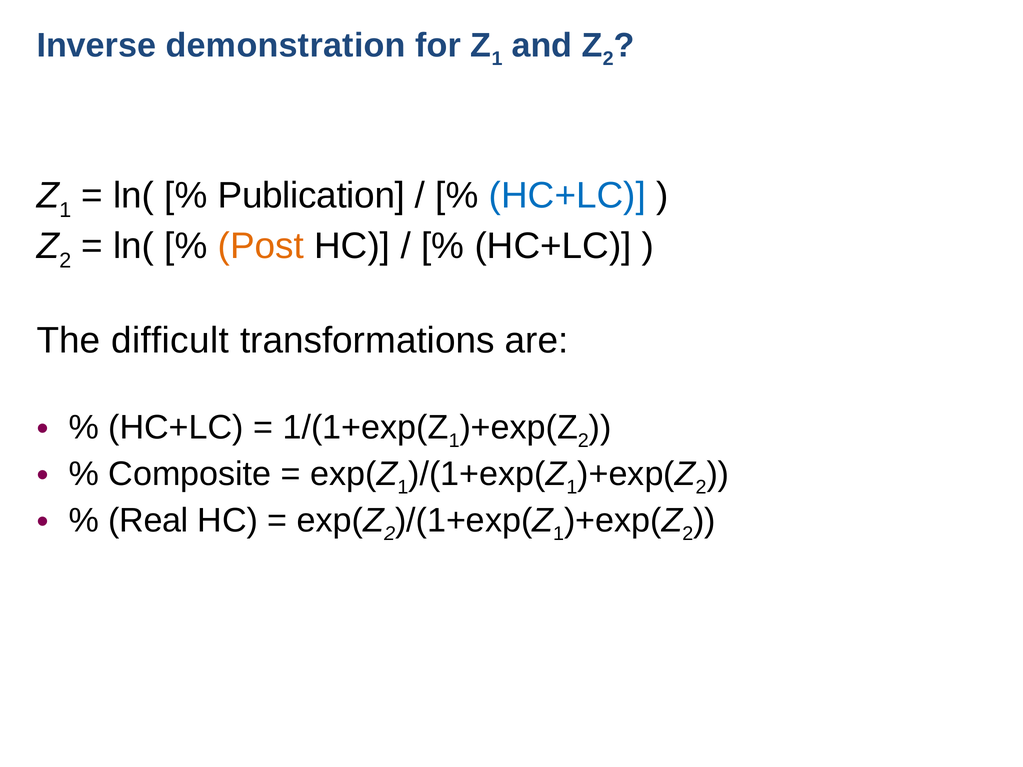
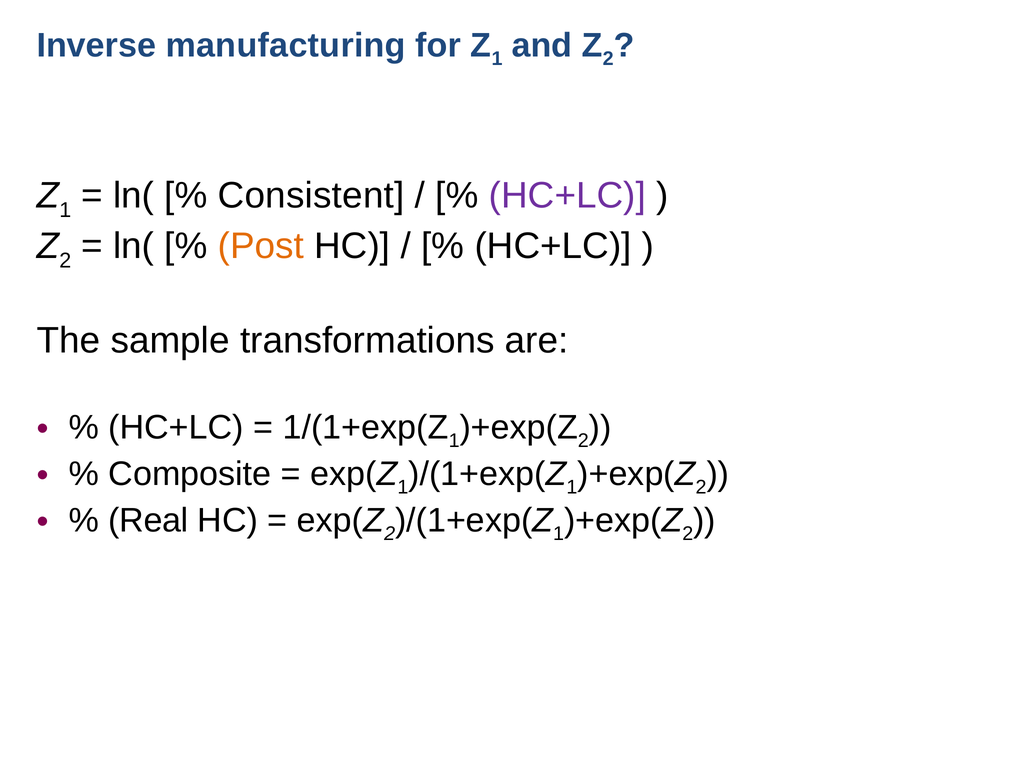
demonstration: demonstration -> manufacturing (286, 46)
Publication: Publication -> Consistent (311, 196)
HC+LC colour: blue -> purple (567, 196)
difficult: difficult -> sample (170, 341)
